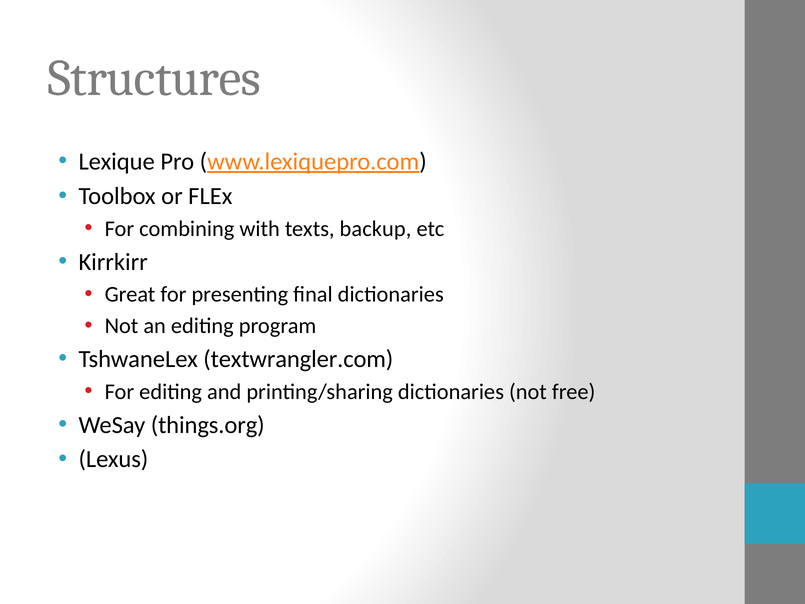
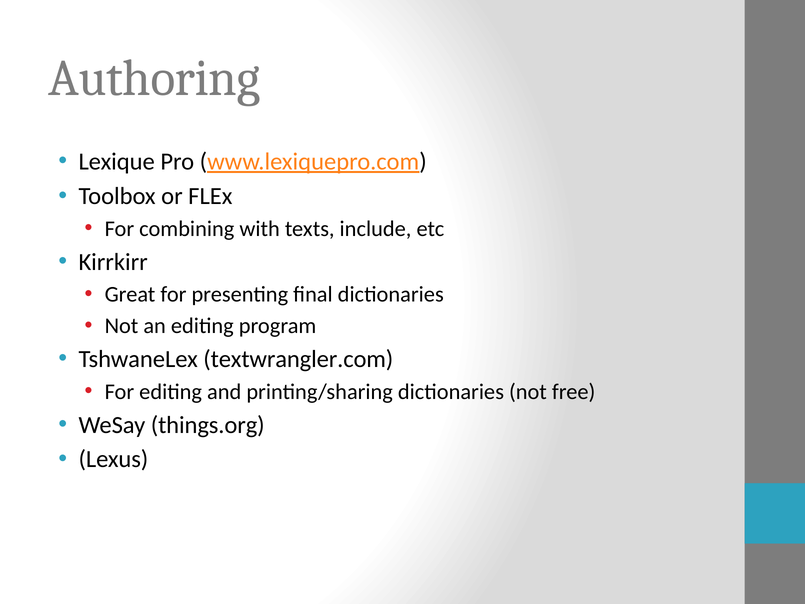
Structures: Structures -> Authoring (154, 78)
backup: backup -> include (376, 229)
